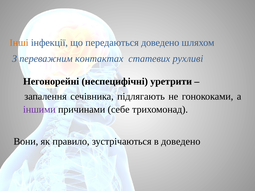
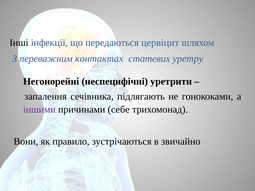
Інші colour: orange -> black (19, 43)
передаються доведено: доведено -> цервіцит (160, 43)
рухливі: рухливі -> уретру (188, 59)
в доведено: доведено -> звичайно (181, 142)
